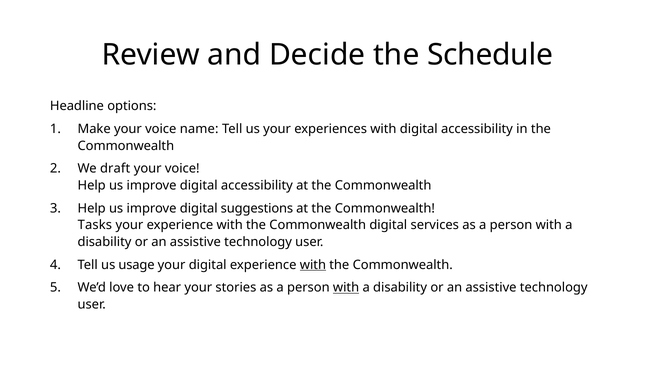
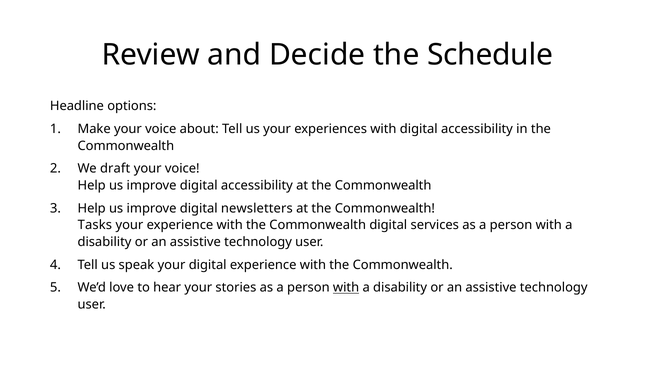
name: name -> about (199, 129)
suggestions: suggestions -> newsletters (257, 209)
usage: usage -> speak (136, 265)
with underline: present -> none (313, 265)
